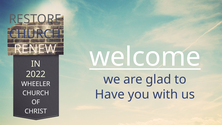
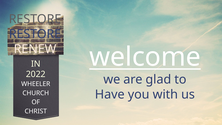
CHURCH: CHURCH -> RESTORE (35, 34)
